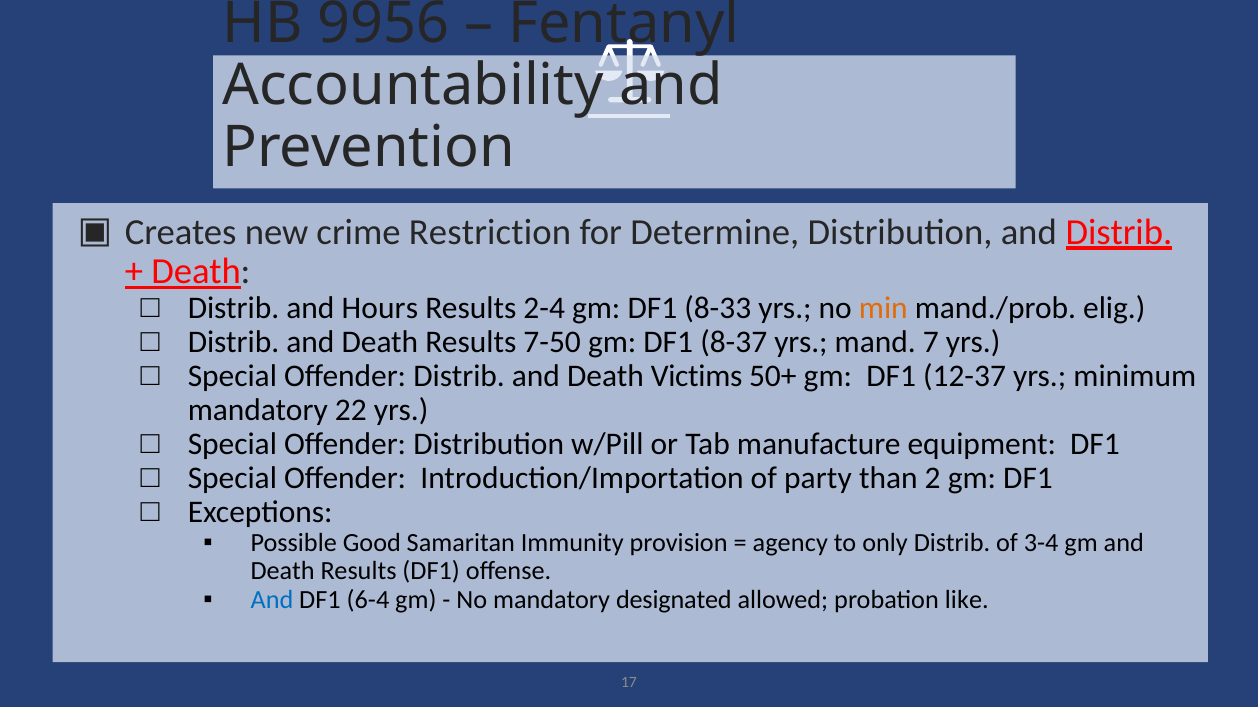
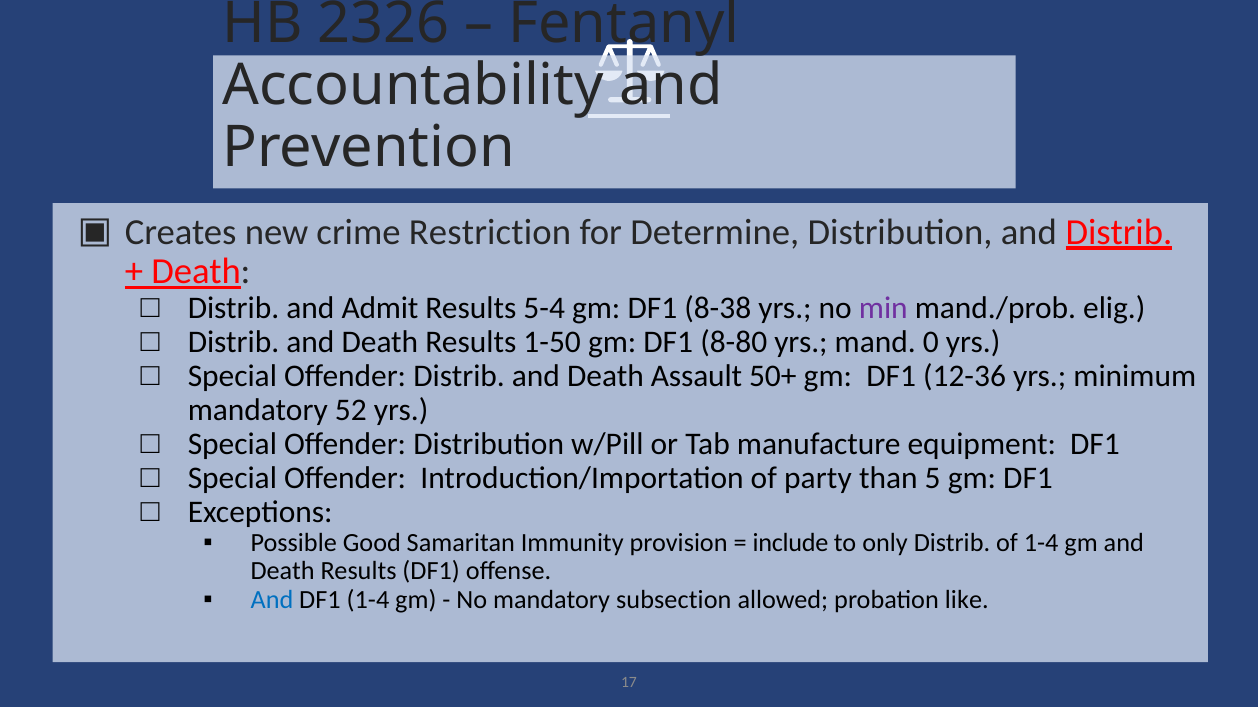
9956: 9956 -> 2326 (383, 23)
Hours: Hours -> Admit (380, 309)
2-4: 2-4 -> 5-4 (544, 309)
8-33: 8-33 -> 8-38 (718, 309)
min colour: orange -> purple (883, 309)
7-50: 7-50 -> 1-50 (552, 343)
8-37: 8-37 -> 8-80 (734, 343)
7: 7 -> 0 (931, 343)
Victims: Victims -> Assault (697, 377)
12-37: 12-37 -> 12-36 (965, 377)
22: 22 -> 52 (351, 411)
2: 2 -> 5 (933, 478)
agency: agency -> include (790, 544)
of 3-4: 3-4 -> 1-4 (1041, 544)
DF1 6-4: 6-4 -> 1-4 (368, 600)
designated: designated -> subsection (674, 600)
